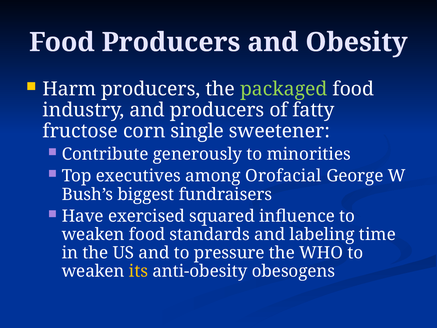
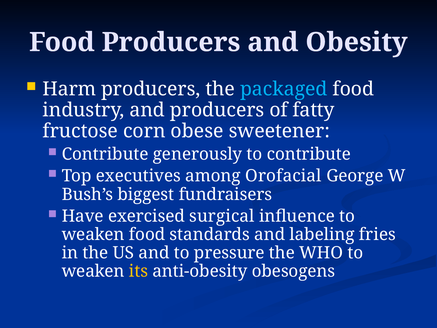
packaged colour: light green -> light blue (284, 89)
single: single -> obese (197, 131)
to minorities: minorities -> contribute (309, 154)
squared: squared -> surgical (222, 216)
time: time -> fries (377, 234)
